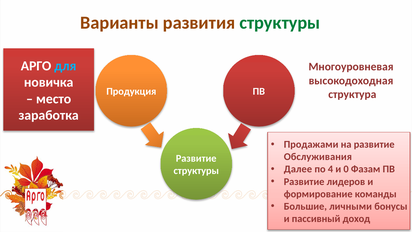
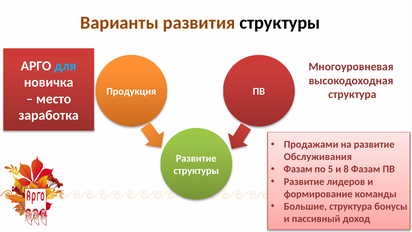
структуры colour: green -> black (280, 23)
Далее: Далее -> Фазам (298, 169)
4: 4 -> 5 (330, 169)
0: 0 -> 8 (346, 169)
Большие личными: личными -> структура (351, 206)
